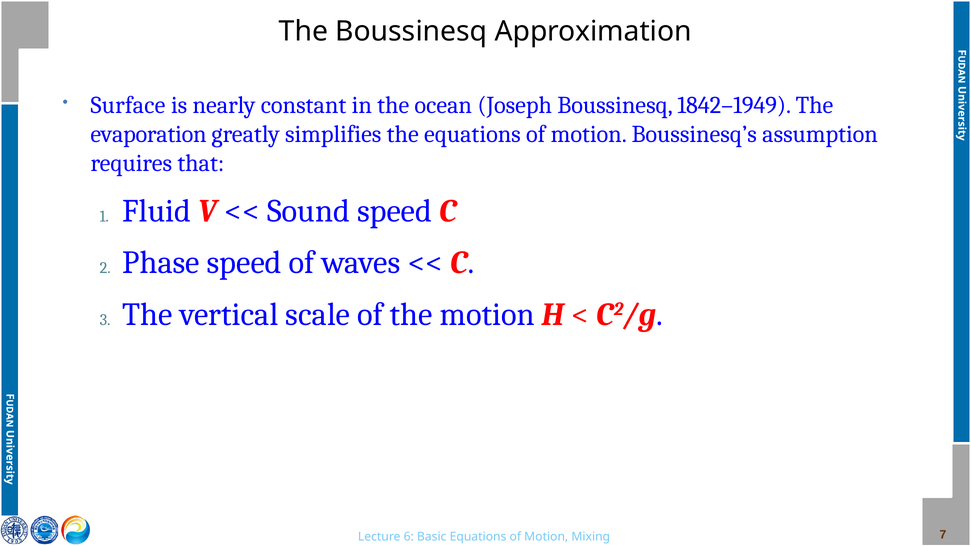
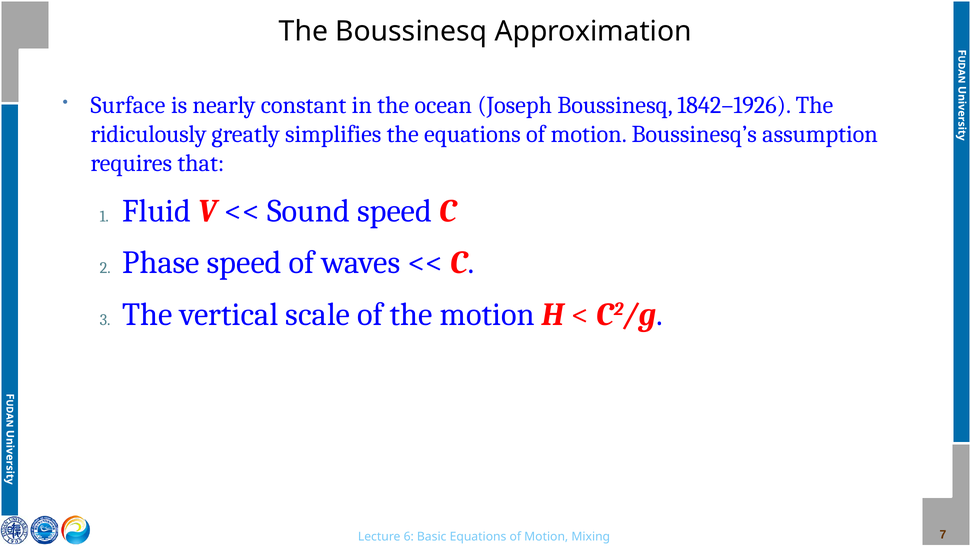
1842–1949: 1842–1949 -> 1842–1926 (734, 105)
evaporation: evaporation -> ridiculously (148, 134)
